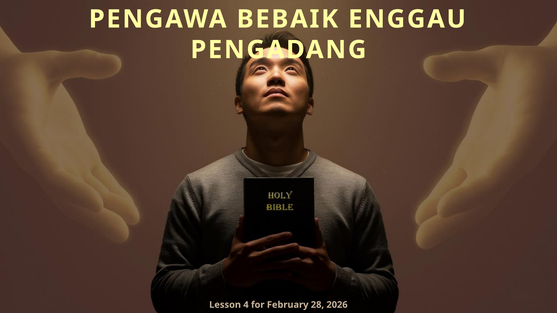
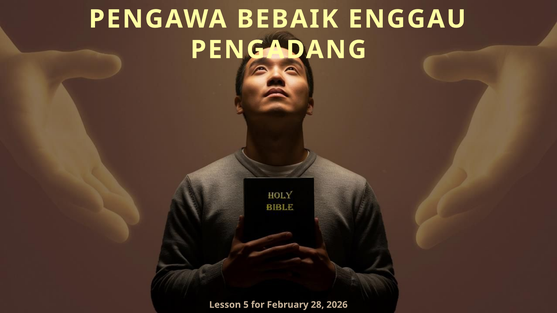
4: 4 -> 5 (246, 305)
